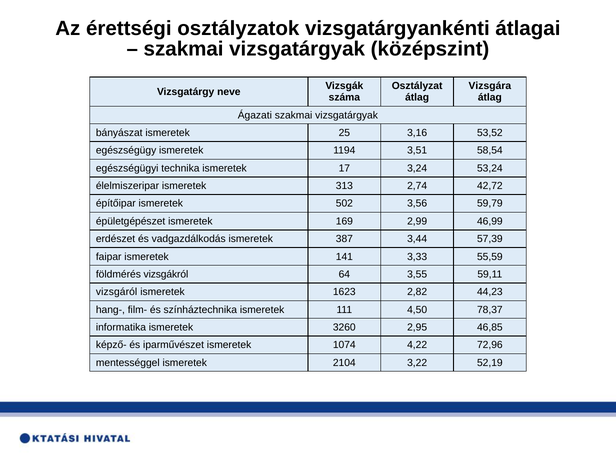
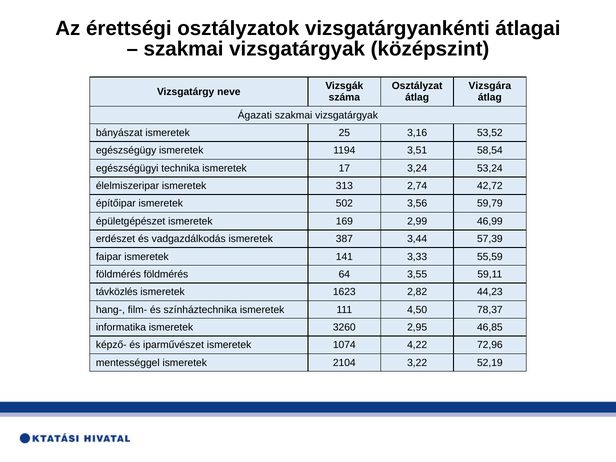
földmérés vizsgákról: vizsgákról -> földmérés (166, 274)
vizsgáról: vizsgáról -> távközlés (117, 292)
